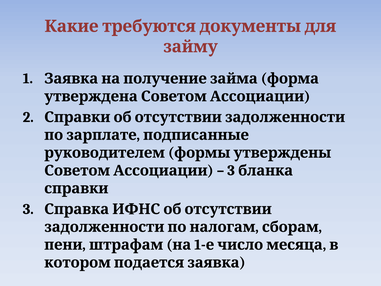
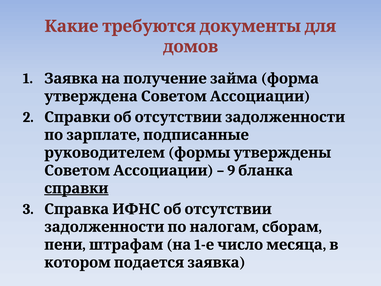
займу: займу -> домов (191, 47)
3: 3 -> 9 (231, 170)
справки underline: none -> present (76, 188)
